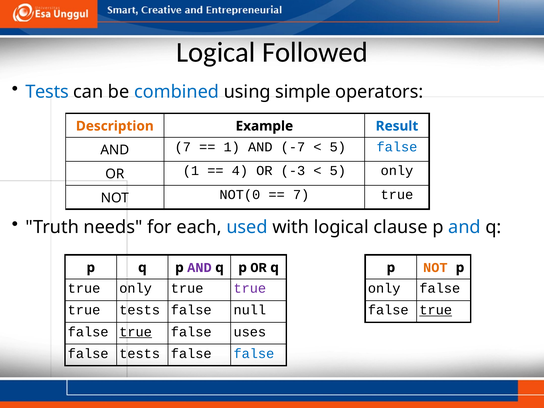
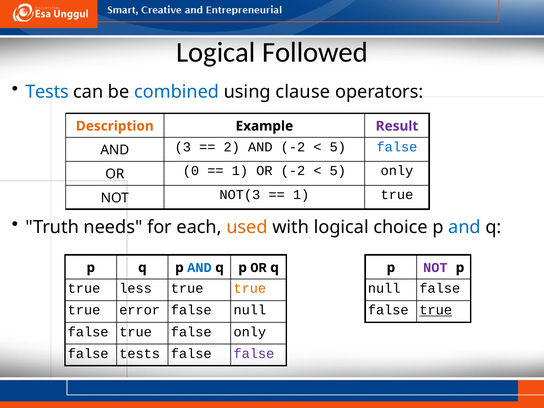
simple: simple -> clause (303, 92)
Result colour: blue -> purple (397, 126)
AND 7: 7 -> 3 (183, 147)
1: 1 -> 2 (232, 147)
AND -7: -7 -> -2 (293, 147)
OR 1: 1 -> 0 (191, 171)
4: 4 -> 1 (240, 171)
OR -3: -3 -> -2 (293, 171)
NOT(0: NOT(0 -> NOT(3 (240, 195)
7: 7 -> 1 (301, 195)
used colour: blue -> orange (247, 227)
clause: clause -> choice (401, 227)
AND colour: purple -> blue (199, 268)
NOT colour: orange -> purple (435, 268)
true only: only -> less (136, 288)
true colour: purple -> orange (250, 288)
only: only -> null (384, 288)
true tests: tests -> error (140, 310)
true underline: present -> none (136, 332)
false uses: uses -> only (250, 332)
false colour: blue -> purple (254, 354)
